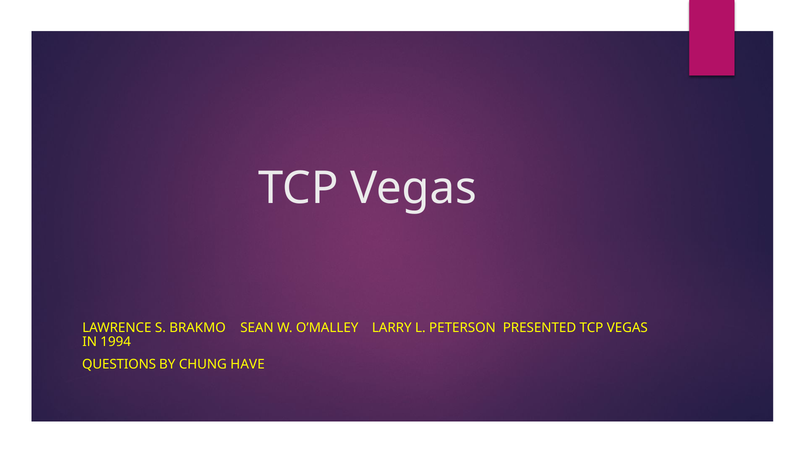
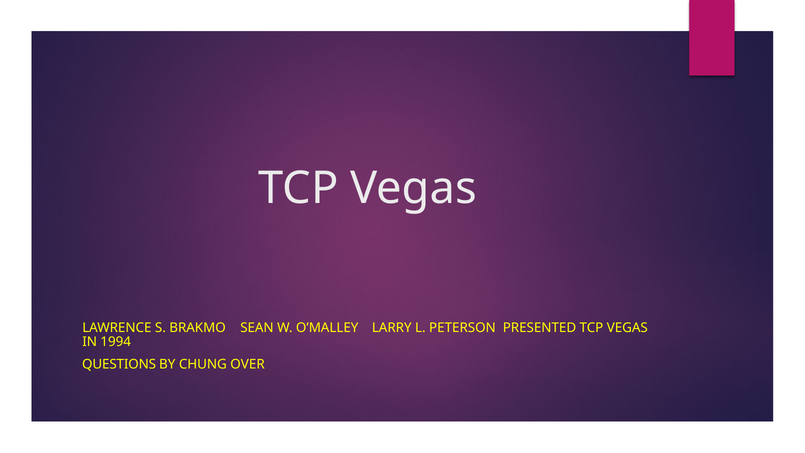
HAVE: HAVE -> OVER (248, 364)
